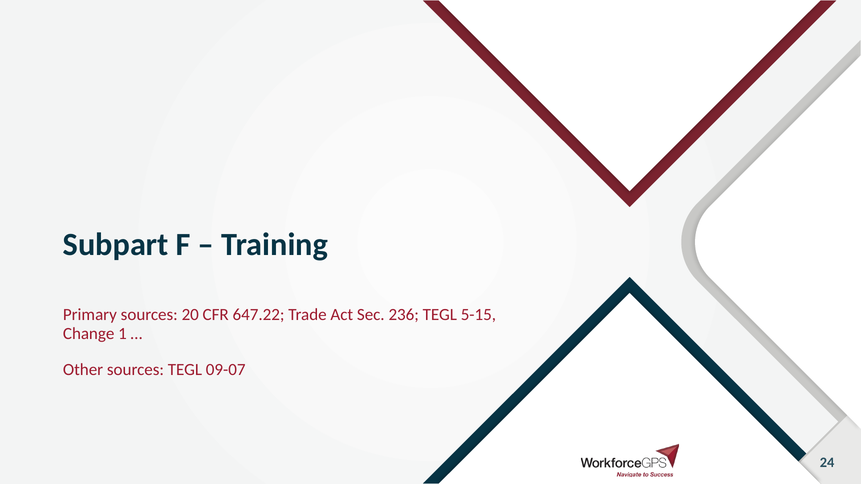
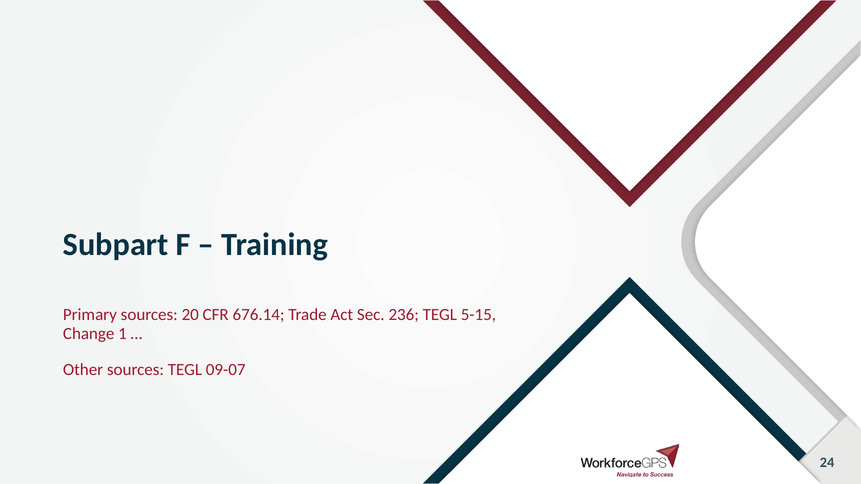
647.22: 647.22 -> 676.14 (259, 315)
